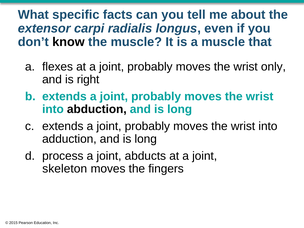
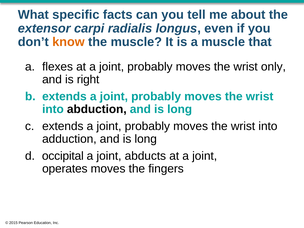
know colour: black -> orange (68, 42)
process: process -> occipital (63, 156)
skeleton: skeleton -> operates (65, 169)
